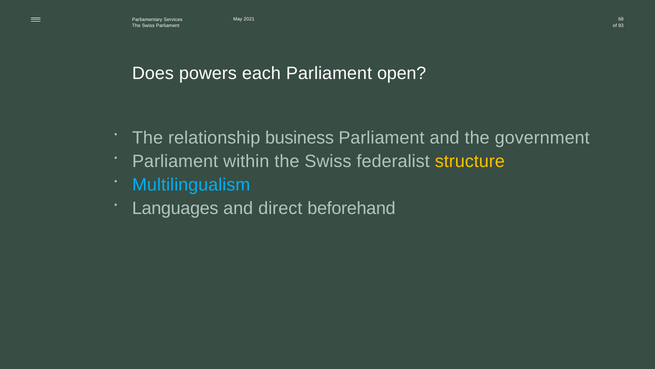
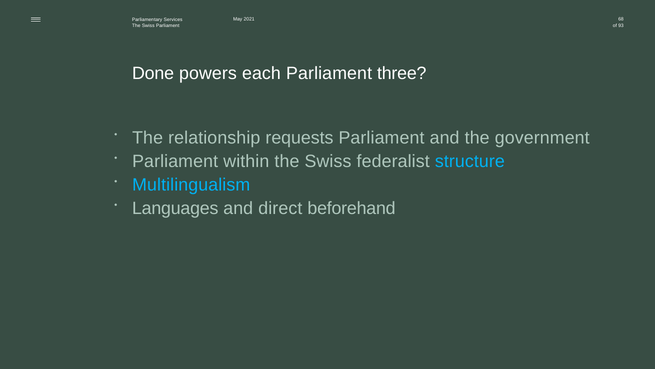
Does: Does -> Done (153, 73)
open: open -> three (402, 73)
business: business -> requests (299, 138)
structure colour: yellow -> light blue (470, 161)
